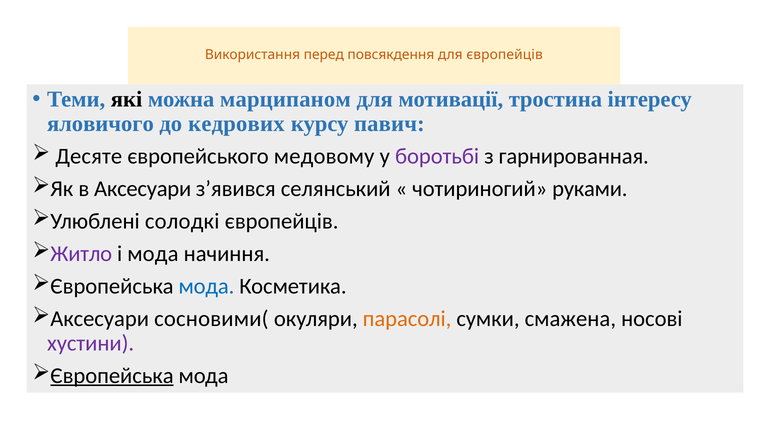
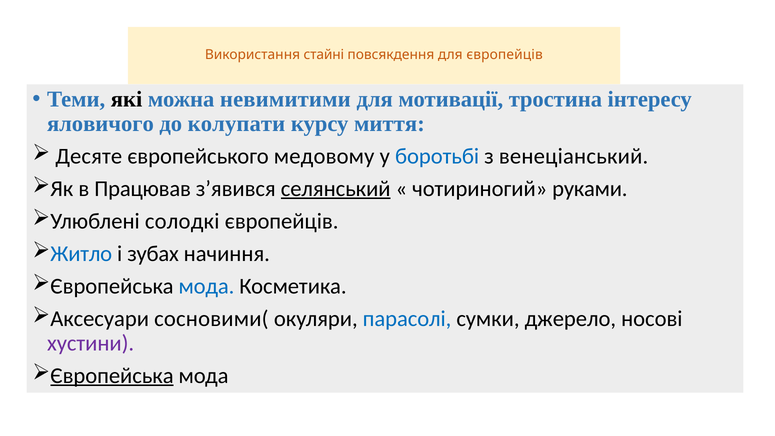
перед: перед -> стайні (324, 55)
марципаном: марципаном -> невимитими (285, 99)
кедрових: кедрових -> колупати (236, 124)
павич: павич -> миття (389, 124)
боротьбі colour: purple -> blue (437, 156)
гарнированная: гарнированная -> венеціанський (574, 156)
в Аксесуари: Аксесуари -> Працював (143, 189)
селянський underline: none -> present (336, 189)
Житло colour: purple -> blue (81, 254)
і мода: мода -> зубах (153, 254)
парасолі colour: orange -> blue (407, 319)
смажена: смажена -> джерело (570, 319)
